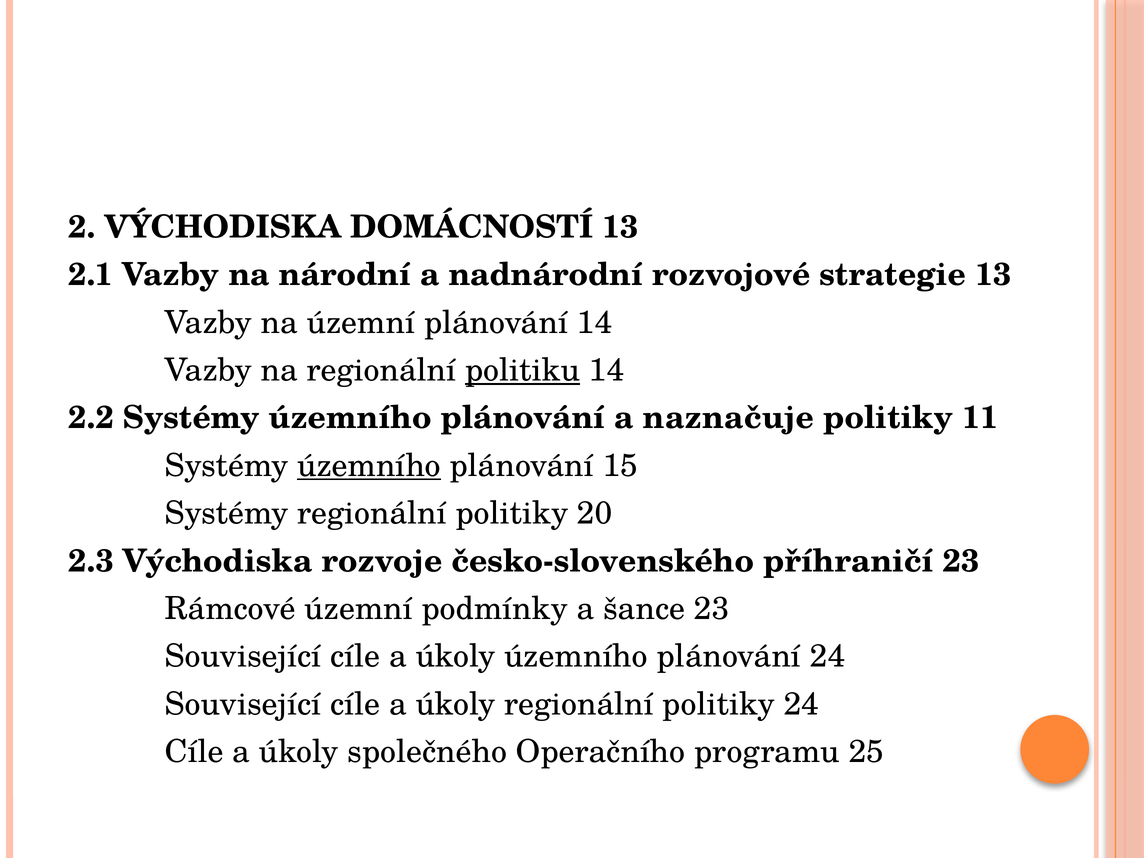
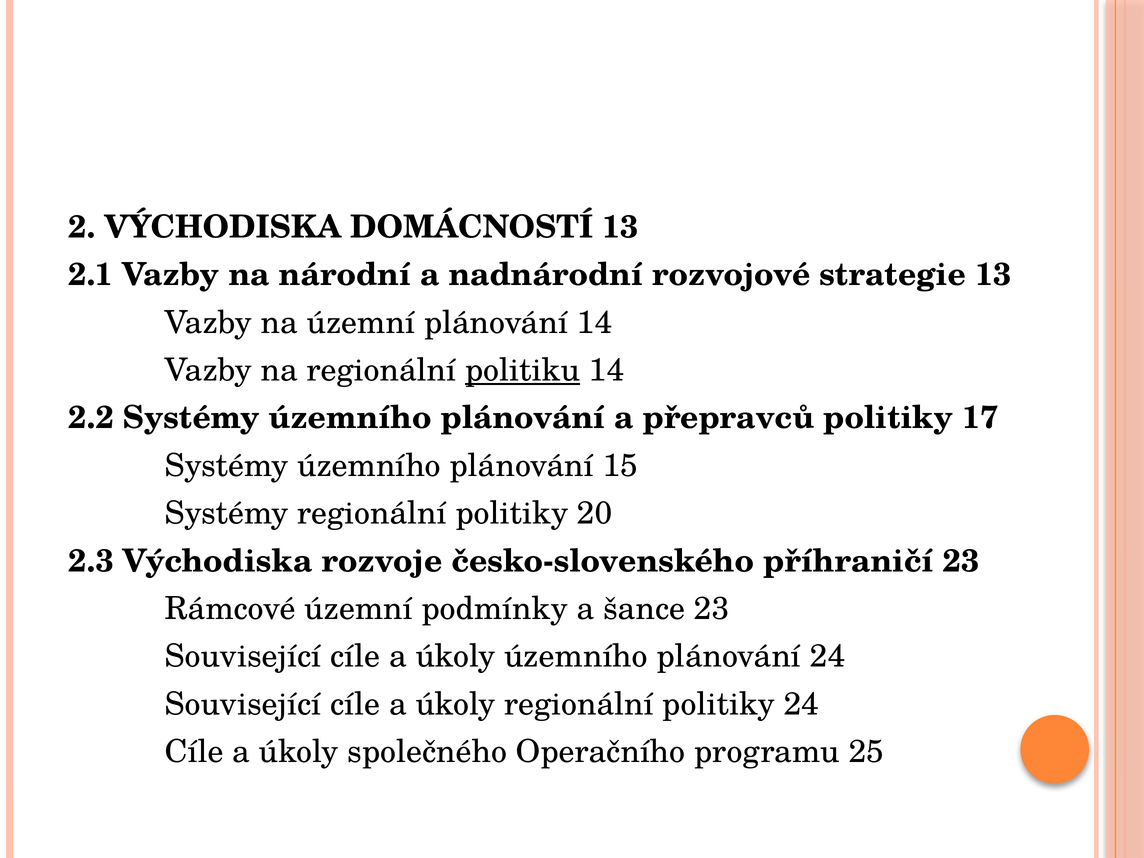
naznačuje: naznačuje -> přepravců (729, 418)
11: 11 -> 17 (980, 418)
územního underline: present -> none (369, 466)
